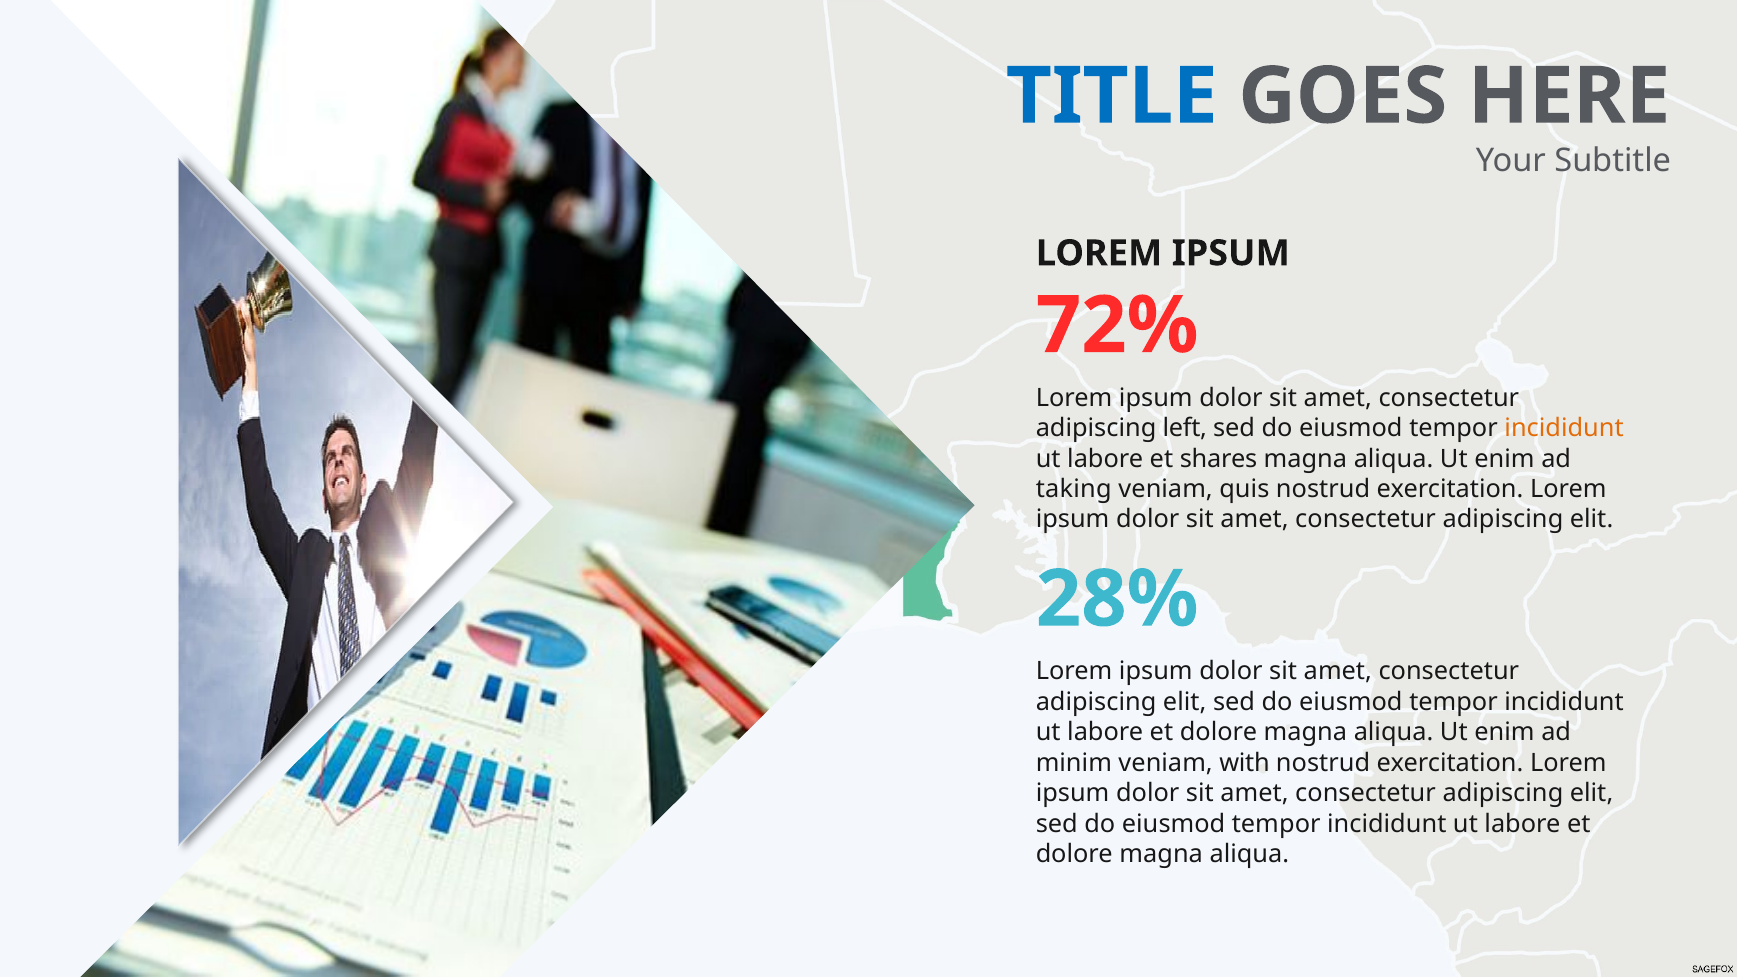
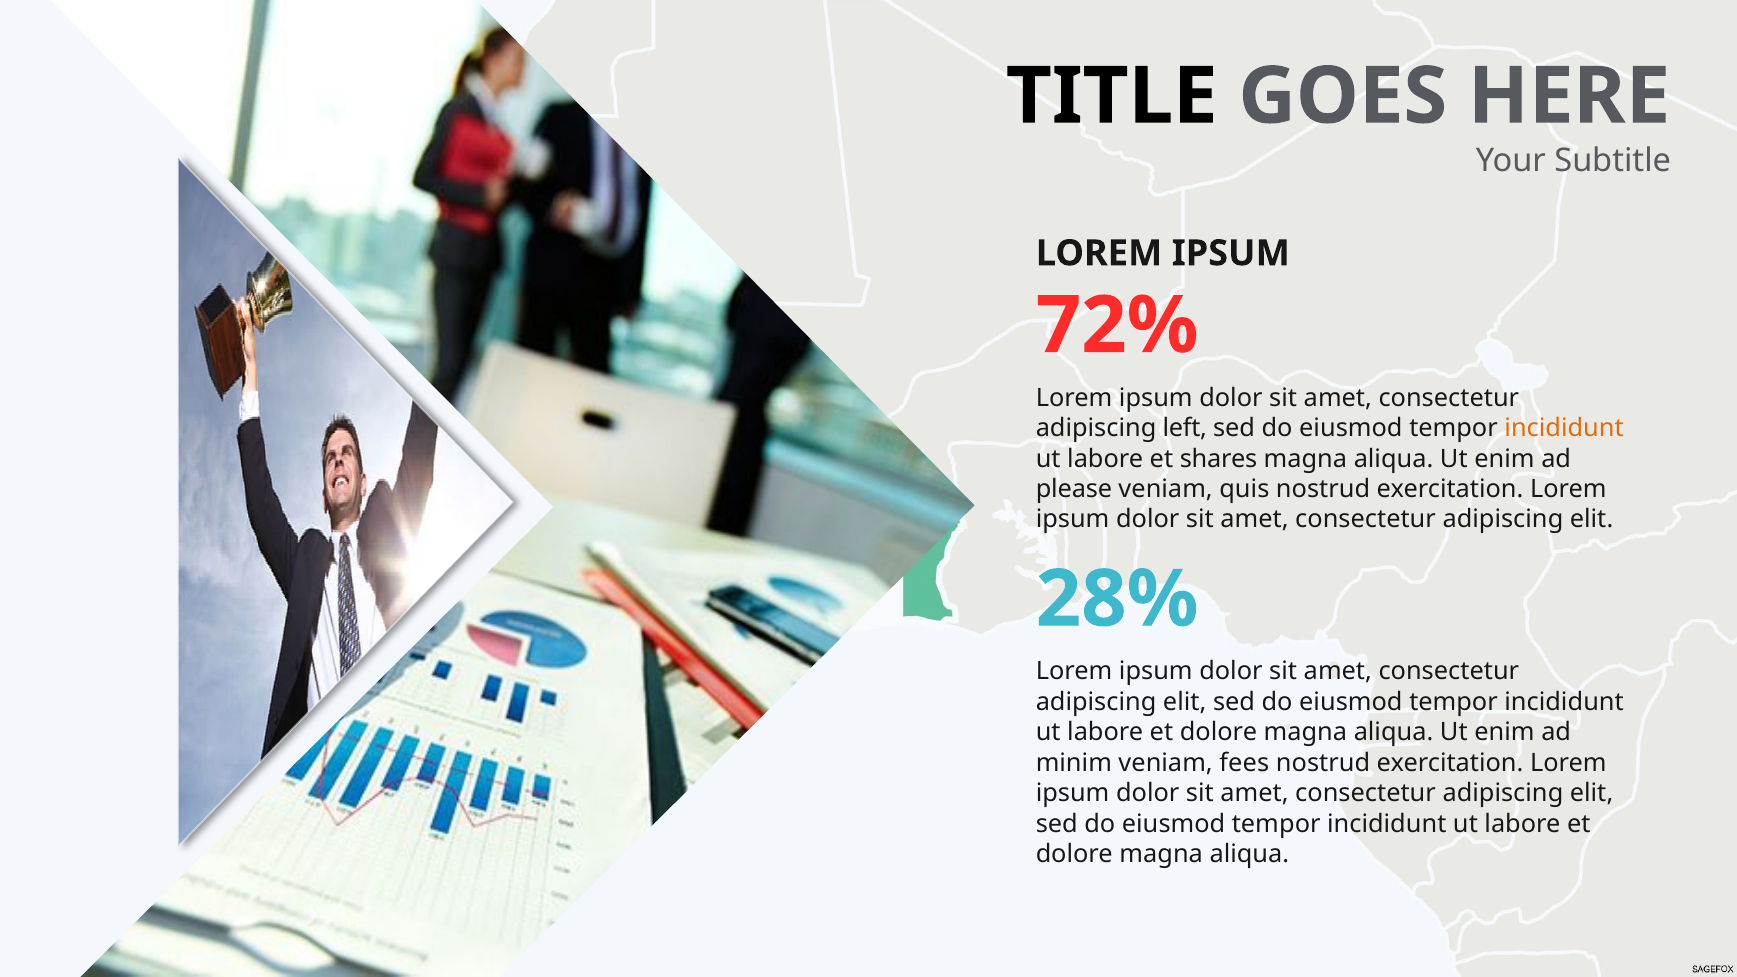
TITLE colour: blue -> black (1112, 96)
taking: taking -> please (1074, 489)
with: with -> fees (1244, 763)
